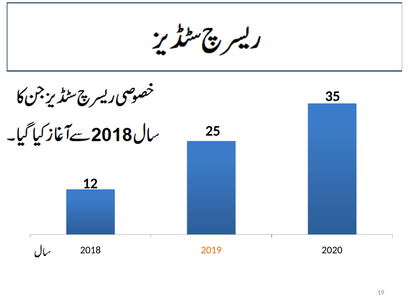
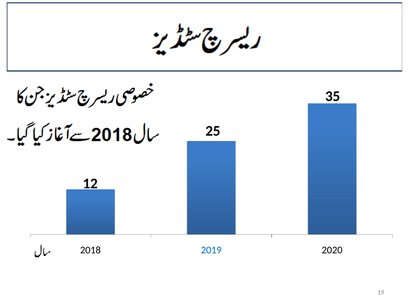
2019 colour: orange -> blue (211, 250)
